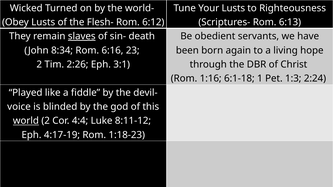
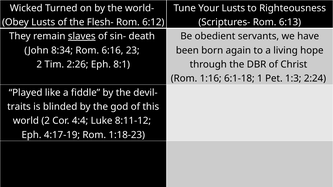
3:1: 3:1 -> 8:1 (122, 65)
voice: voice -> traits (19, 107)
world underline: present -> none (26, 121)
